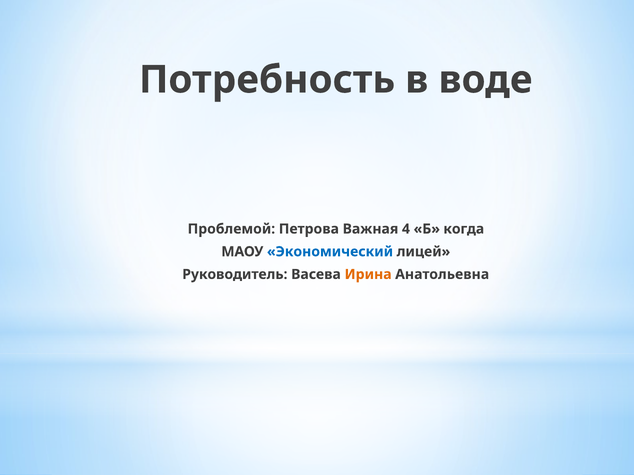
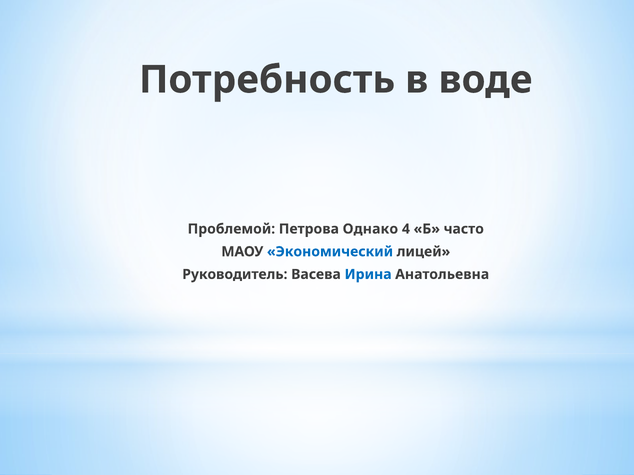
Важная: Важная -> Однако (370, 229)
когда: когда -> часто (464, 229)
Ирина colour: orange -> blue (368, 275)
